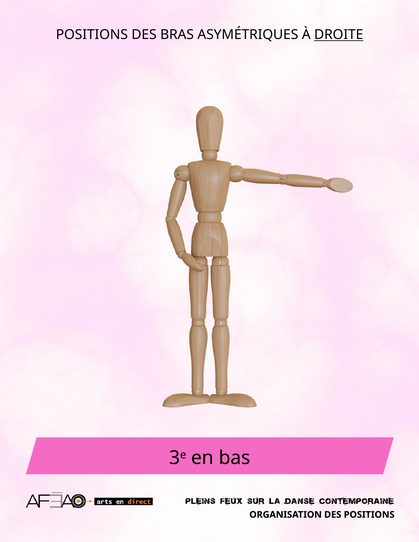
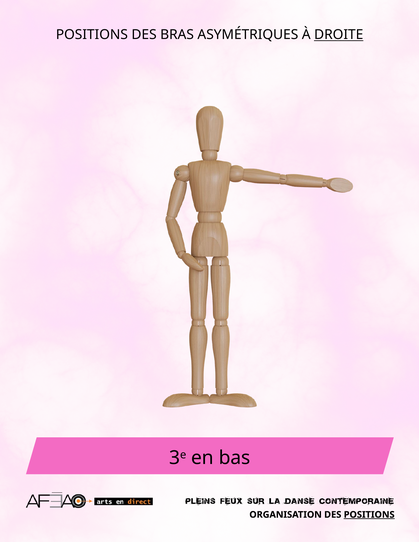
POSITIONS underline: none -> present (369, 515)
